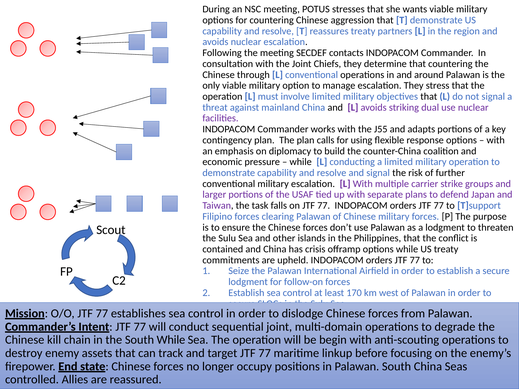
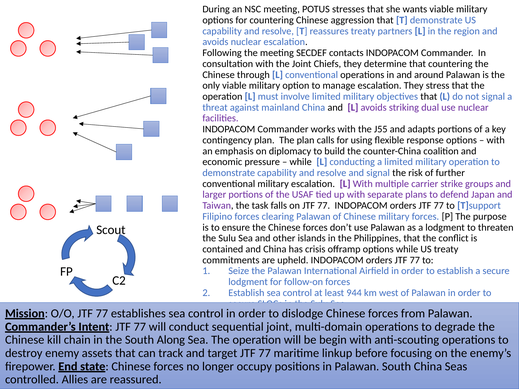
170: 170 -> 944 (354, 293)
South While: While -> Along (171, 340)
